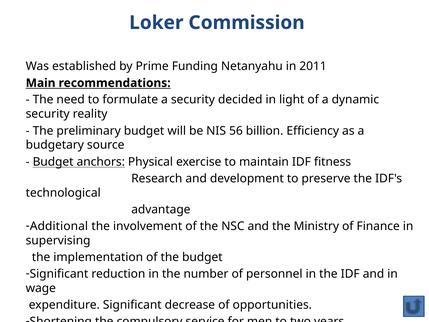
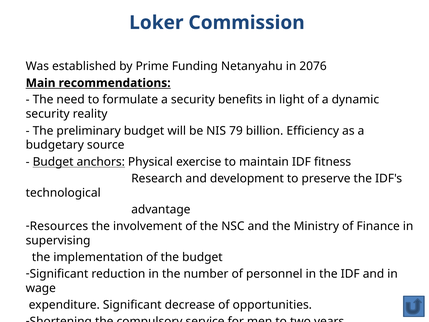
2011: 2011 -> 2076 (313, 66)
security decided: decided -> benefits (240, 100)
56: 56 -> 79 (236, 131)
Additional: Additional -> Resources (59, 226)
